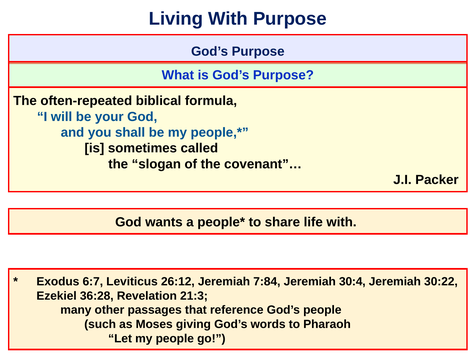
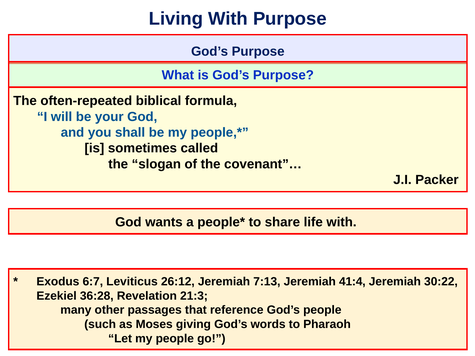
7:84: 7:84 -> 7:13 (267, 282)
30:4: 30:4 -> 41:4 (352, 282)
